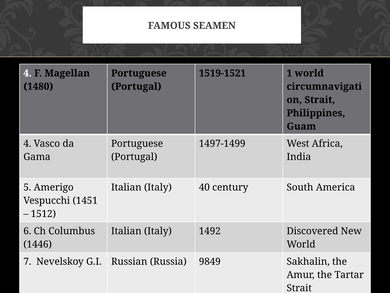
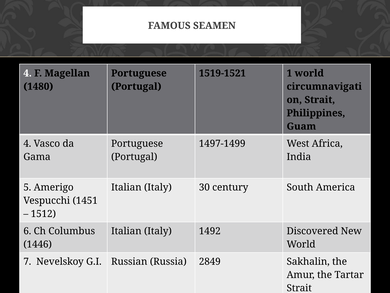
40: 40 -> 30 (204, 187)
9849: 9849 -> 2849 (210, 261)
